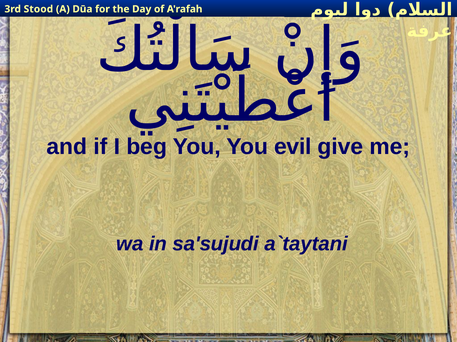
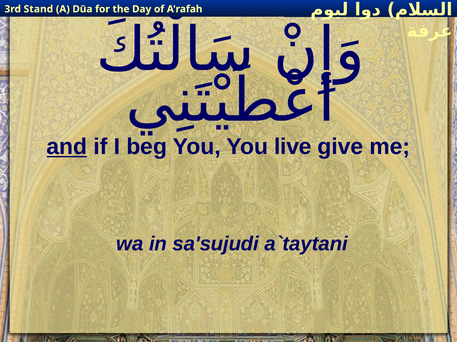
Stood: Stood -> Stand (38, 9)
and underline: none -> present (67, 147)
evil: evil -> live (293, 147)
